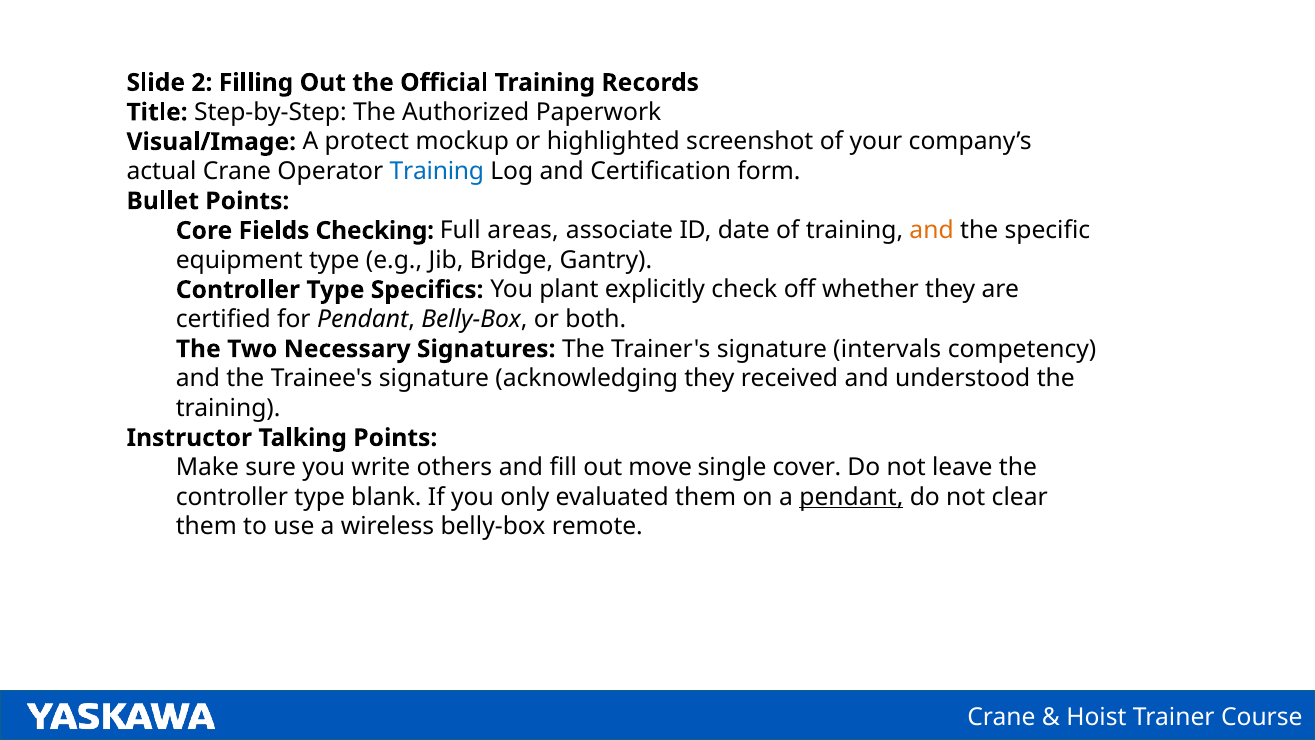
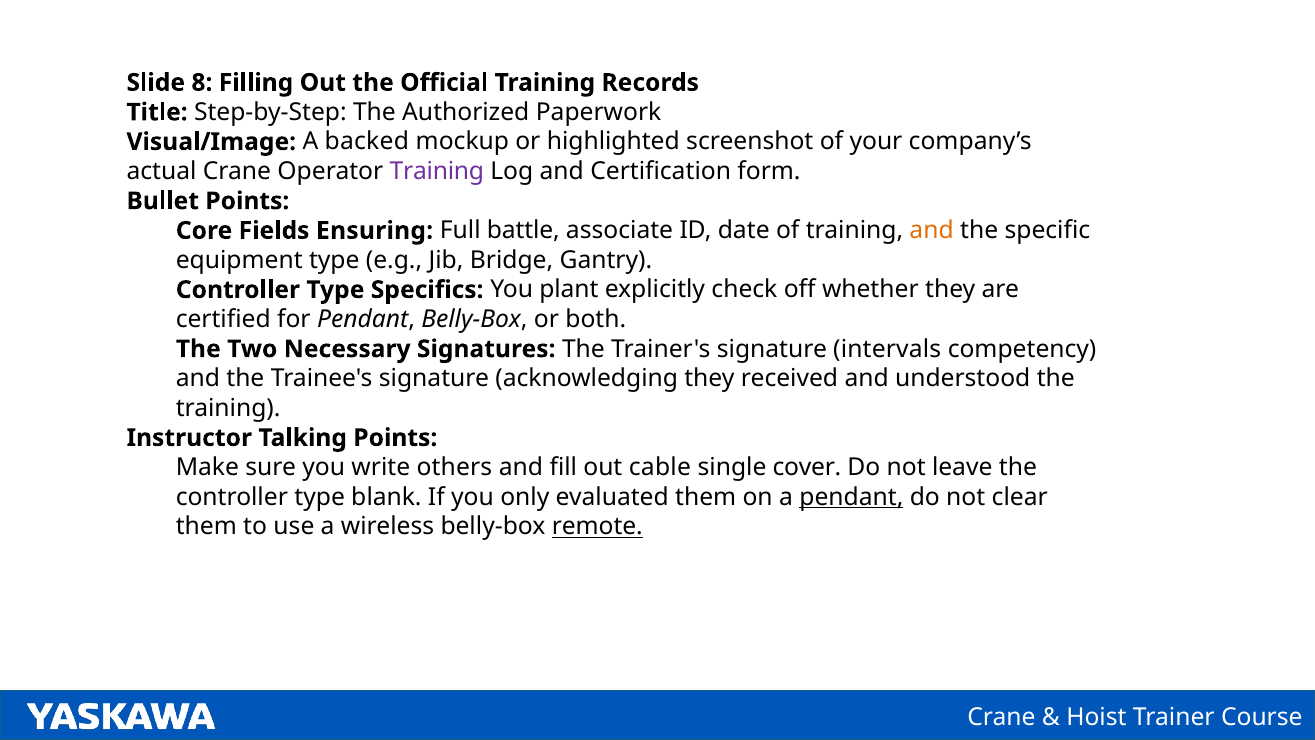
2: 2 -> 8 (202, 83)
protect: protect -> backed (367, 142)
Training colour: blue -> purple (437, 171)
Checking: Checking -> Ensuring (375, 231)
areas: areas -> battle (523, 231)
move: move -> cable (660, 467)
remote underline: none -> present (597, 526)
